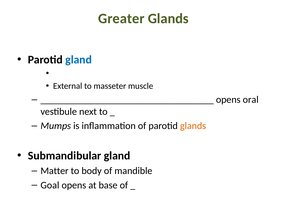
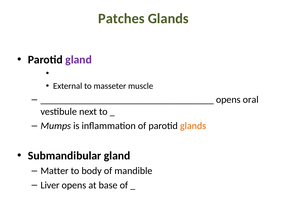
Greater: Greater -> Patches (121, 18)
gland colour: blue -> purple (79, 59)
Goal: Goal -> Liver (50, 184)
